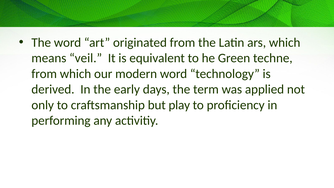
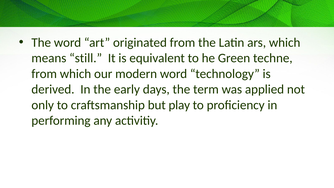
veil: veil -> still (86, 58)
